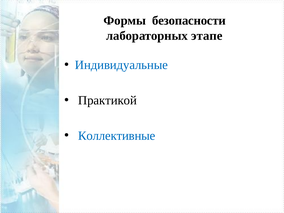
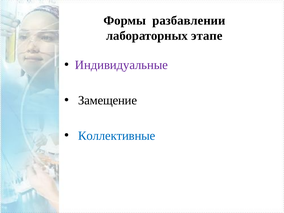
безопасности: безопасности -> разбавлении (189, 20)
Индивидуальные colour: blue -> purple (121, 65)
Практикой: Практикой -> Замещение (108, 100)
